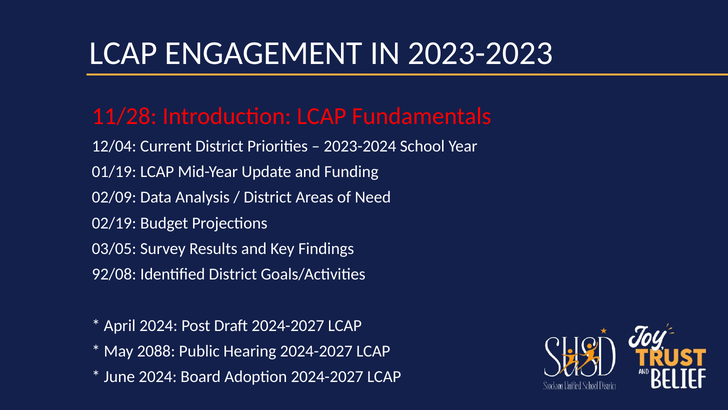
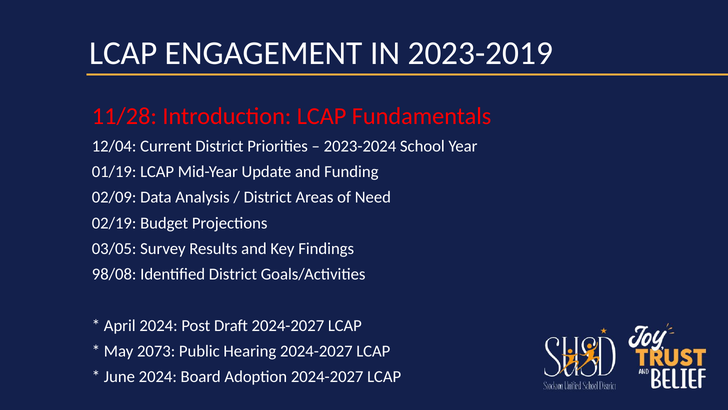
2023-2023: 2023-2023 -> 2023-2019 (480, 53)
92/08: 92/08 -> 98/08 (114, 274)
2088: 2088 -> 2073 (156, 351)
